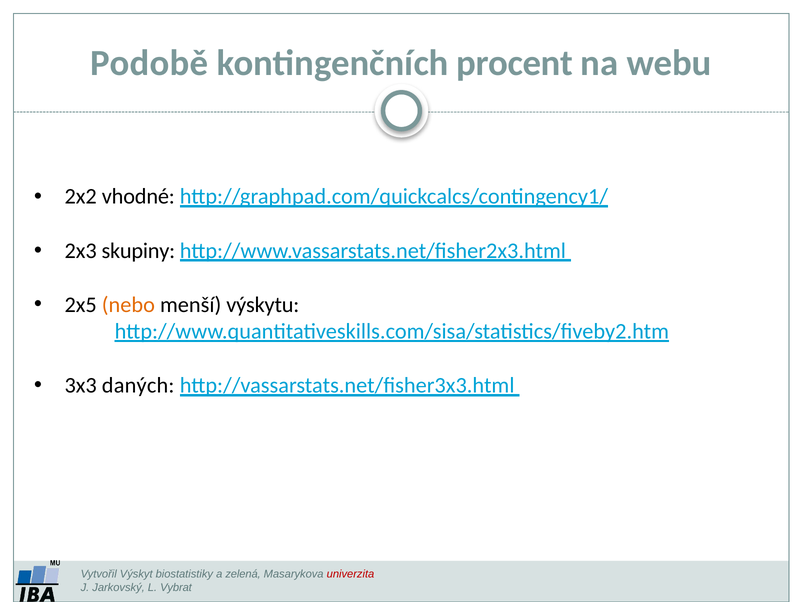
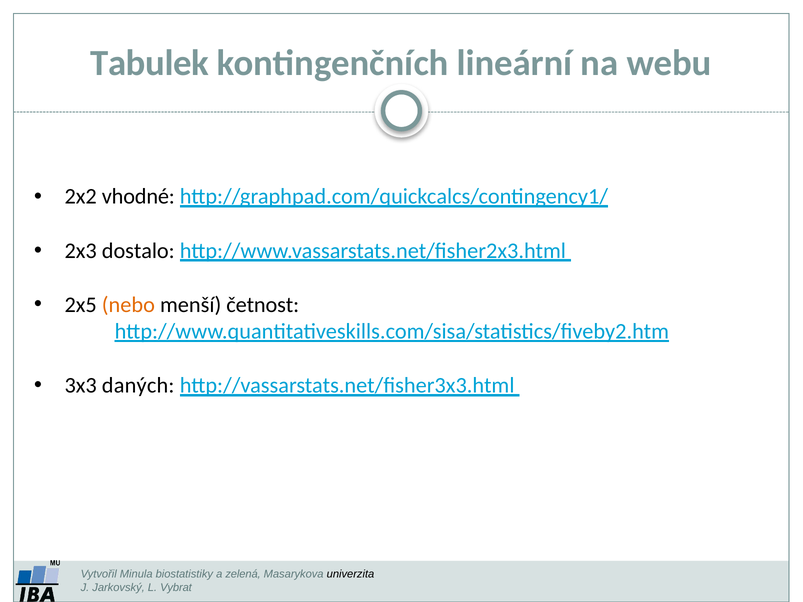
Podobě: Podobě -> Tabulek (150, 63)
procent: procent -> lineární (515, 63)
skupiny: skupiny -> dostalo (138, 251)
výskytu: výskytu -> četnost (263, 305)
Výskyt: Výskyt -> Minula (136, 574)
univerzita colour: red -> black (350, 574)
